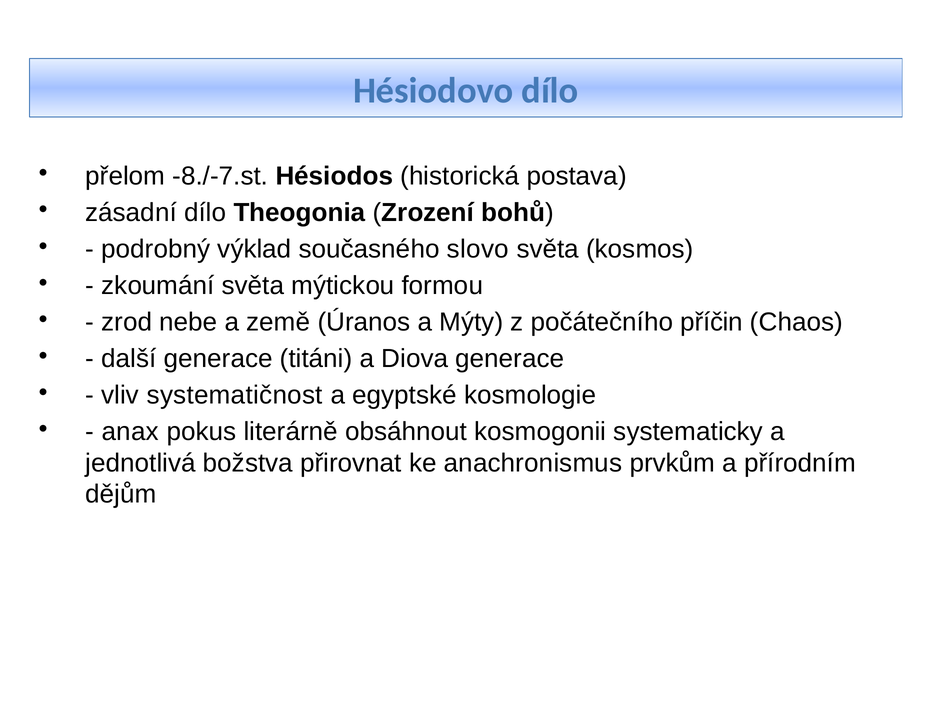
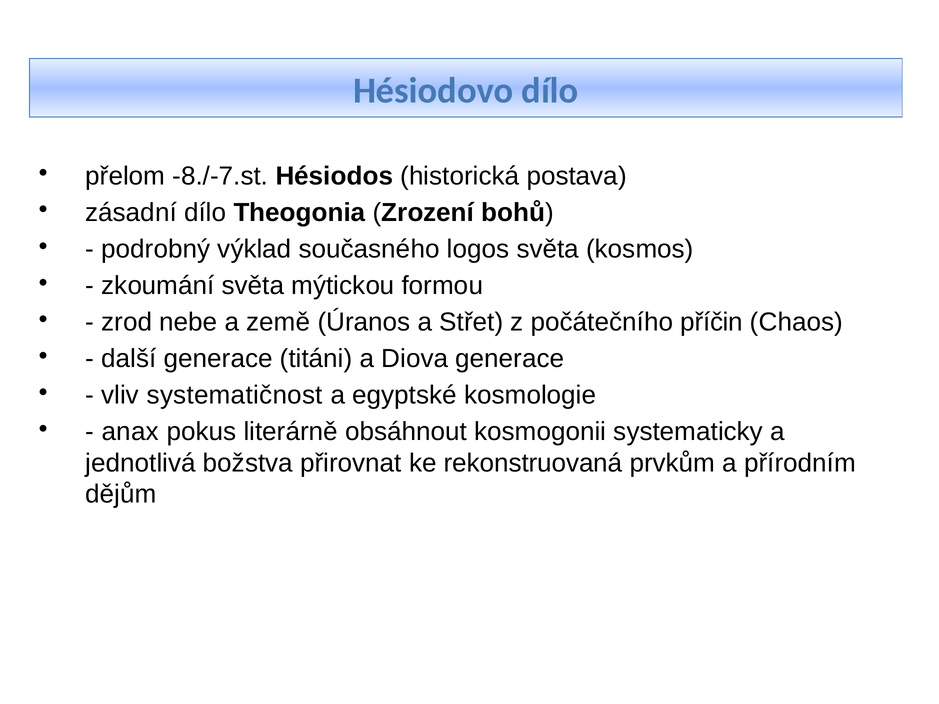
slovo: slovo -> logos (478, 249)
Mýty: Mýty -> Střet (471, 322)
anachronismus: anachronismus -> rekonstruovaná (533, 463)
